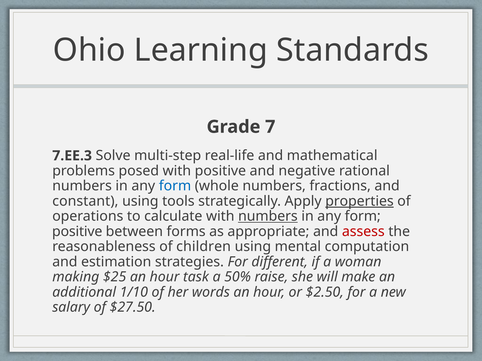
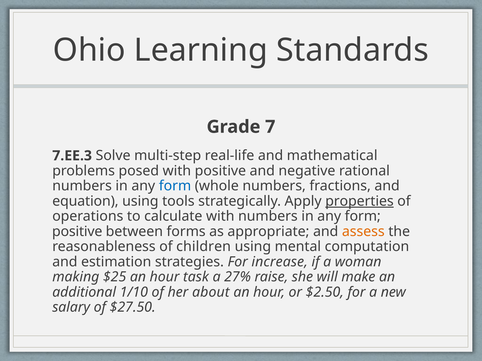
constant: constant -> equation (85, 201)
numbers underline: present -> none (268, 217)
assess colour: red -> orange (363, 232)
different: different -> increase (280, 262)
50%: 50% -> 27% (238, 277)
words: words -> about (211, 293)
